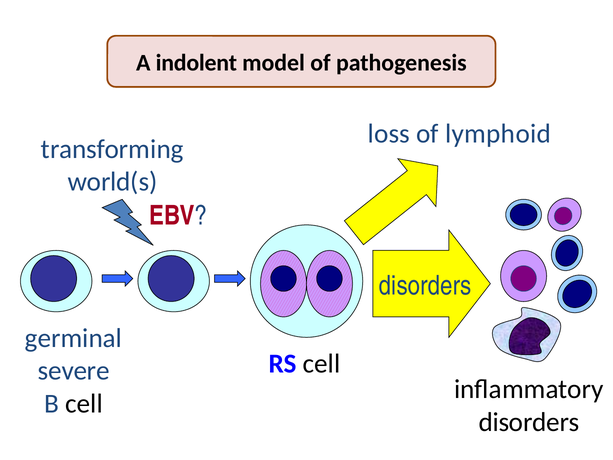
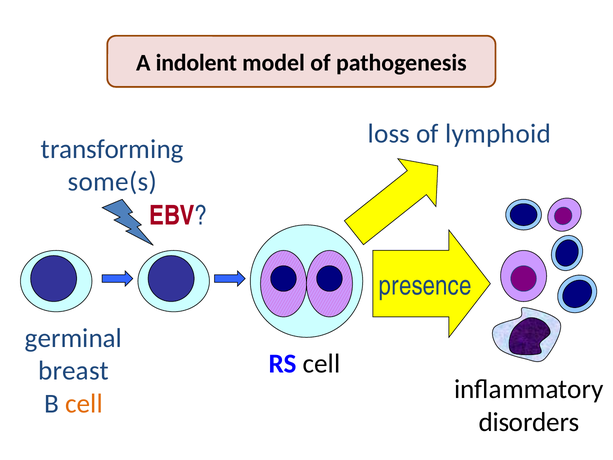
world(s: world(s -> some(s (112, 182)
disorders: disorders -> presence (425, 285)
severe: severe -> breast (74, 371)
cell colour: black -> orange (84, 403)
